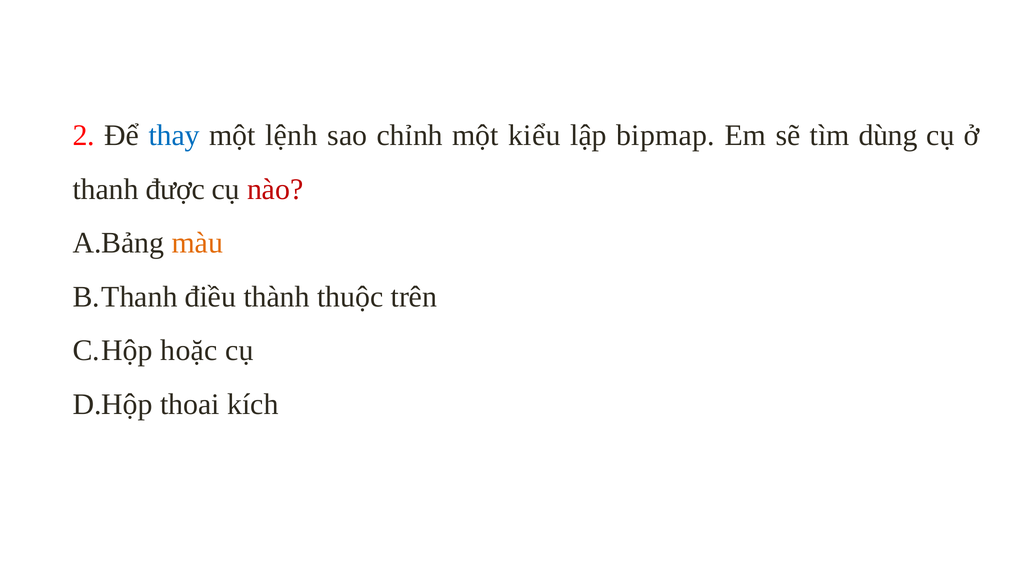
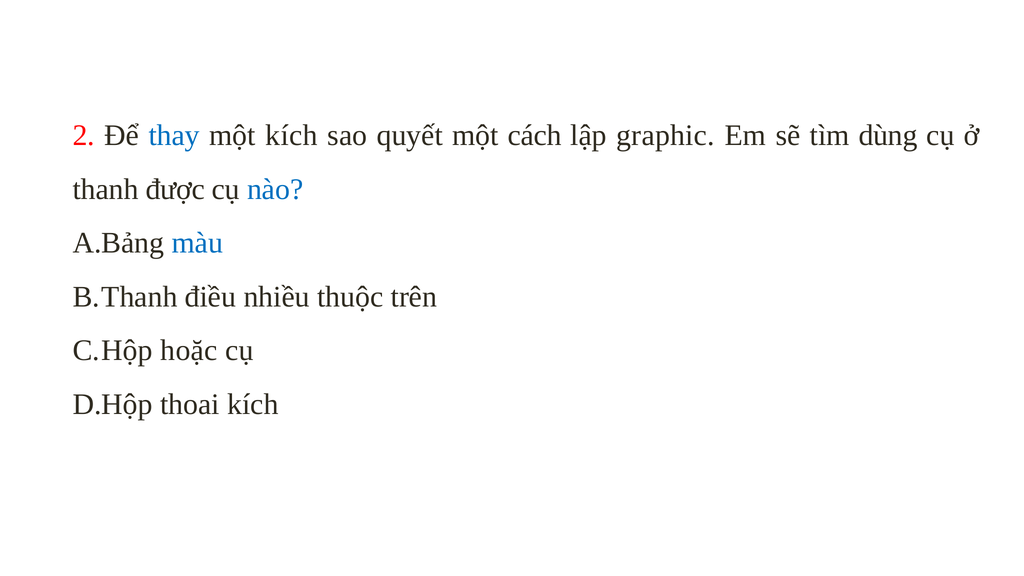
một lệnh: lệnh -> kích (291, 135)
chỉnh: chỉnh -> quyết (410, 135)
kiểu: kiểu -> cách (535, 135)
bipmap: bipmap -> graphic (666, 135)
nào colour: red -> blue (275, 189)
màu colour: orange -> blue (197, 243)
thành: thành -> nhiều (277, 297)
